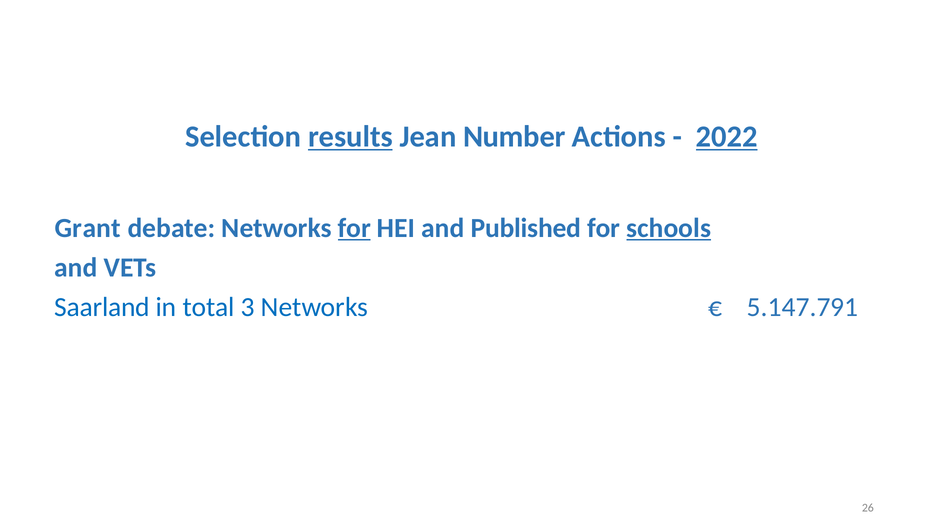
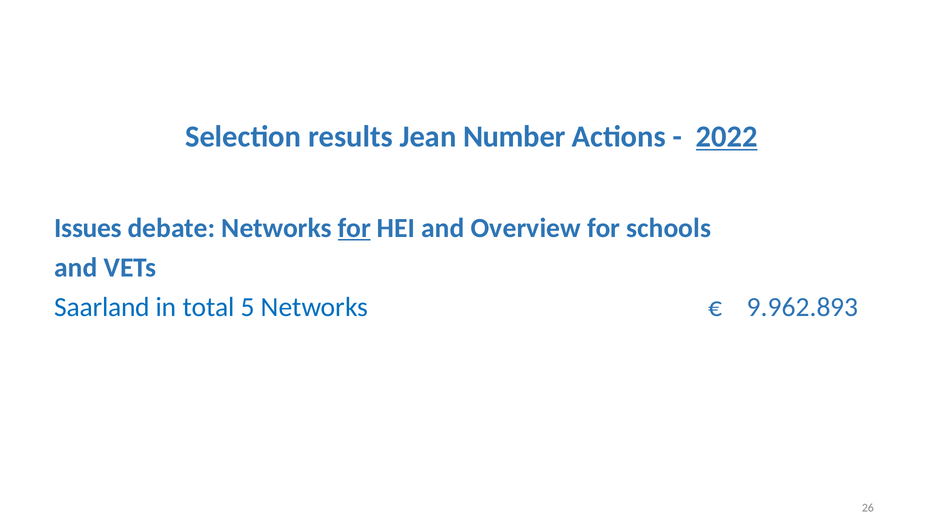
results underline: present -> none (350, 137)
Grant: Grant -> Issues (88, 228)
Published: Published -> Overview (526, 228)
schools underline: present -> none (669, 228)
3: 3 -> 5 (248, 307)
5.147.791: 5.147.791 -> 9.962.893 (803, 307)
